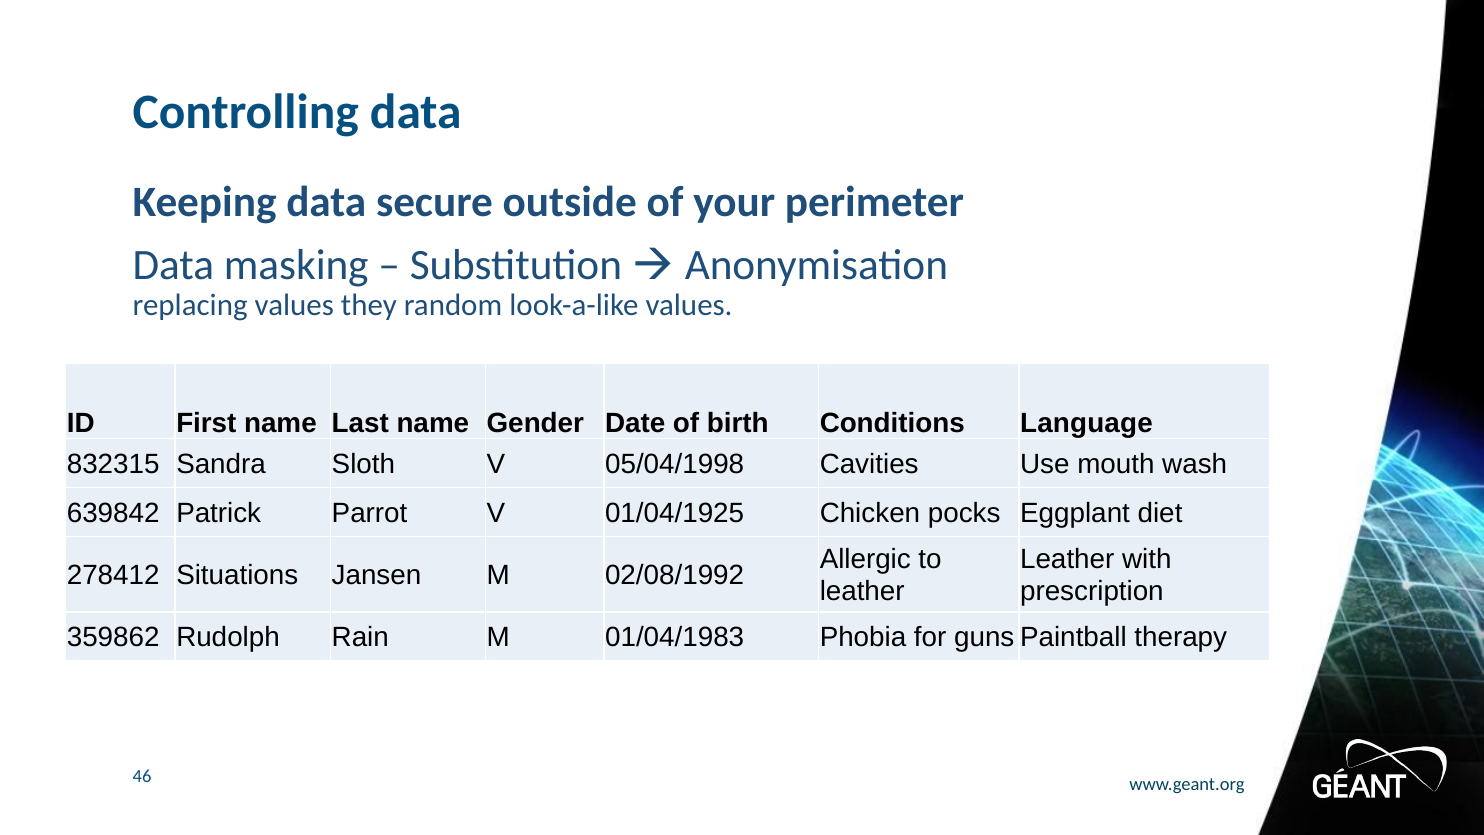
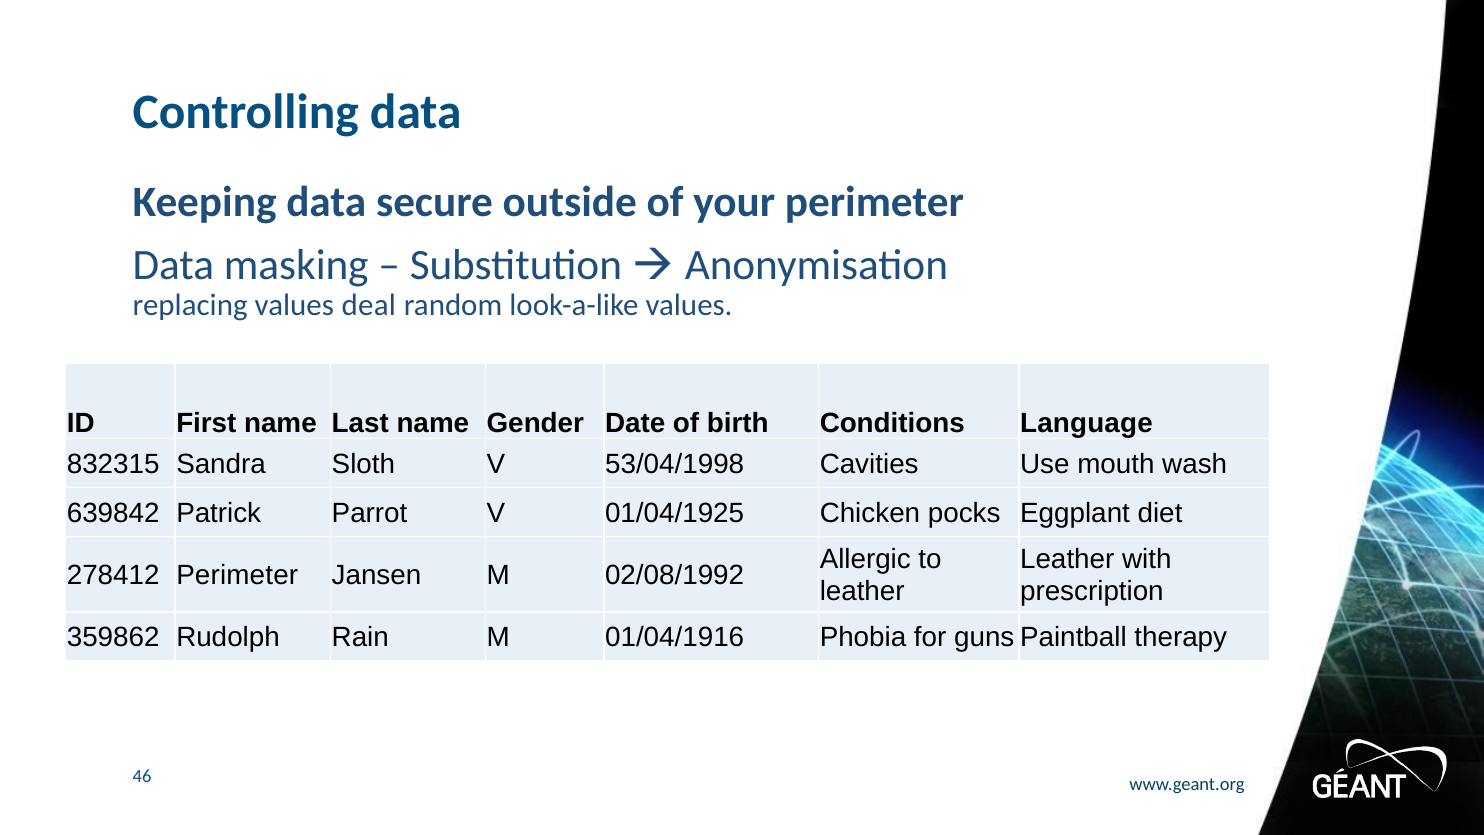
they: they -> deal (369, 305)
05/04/1998: 05/04/1998 -> 53/04/1998 (675, 464)
278412 Situations: Situations -> Perimeter (237, 575)
01/04/1983: 01/04/1983 -> 01/04/1916 (675, 637)
